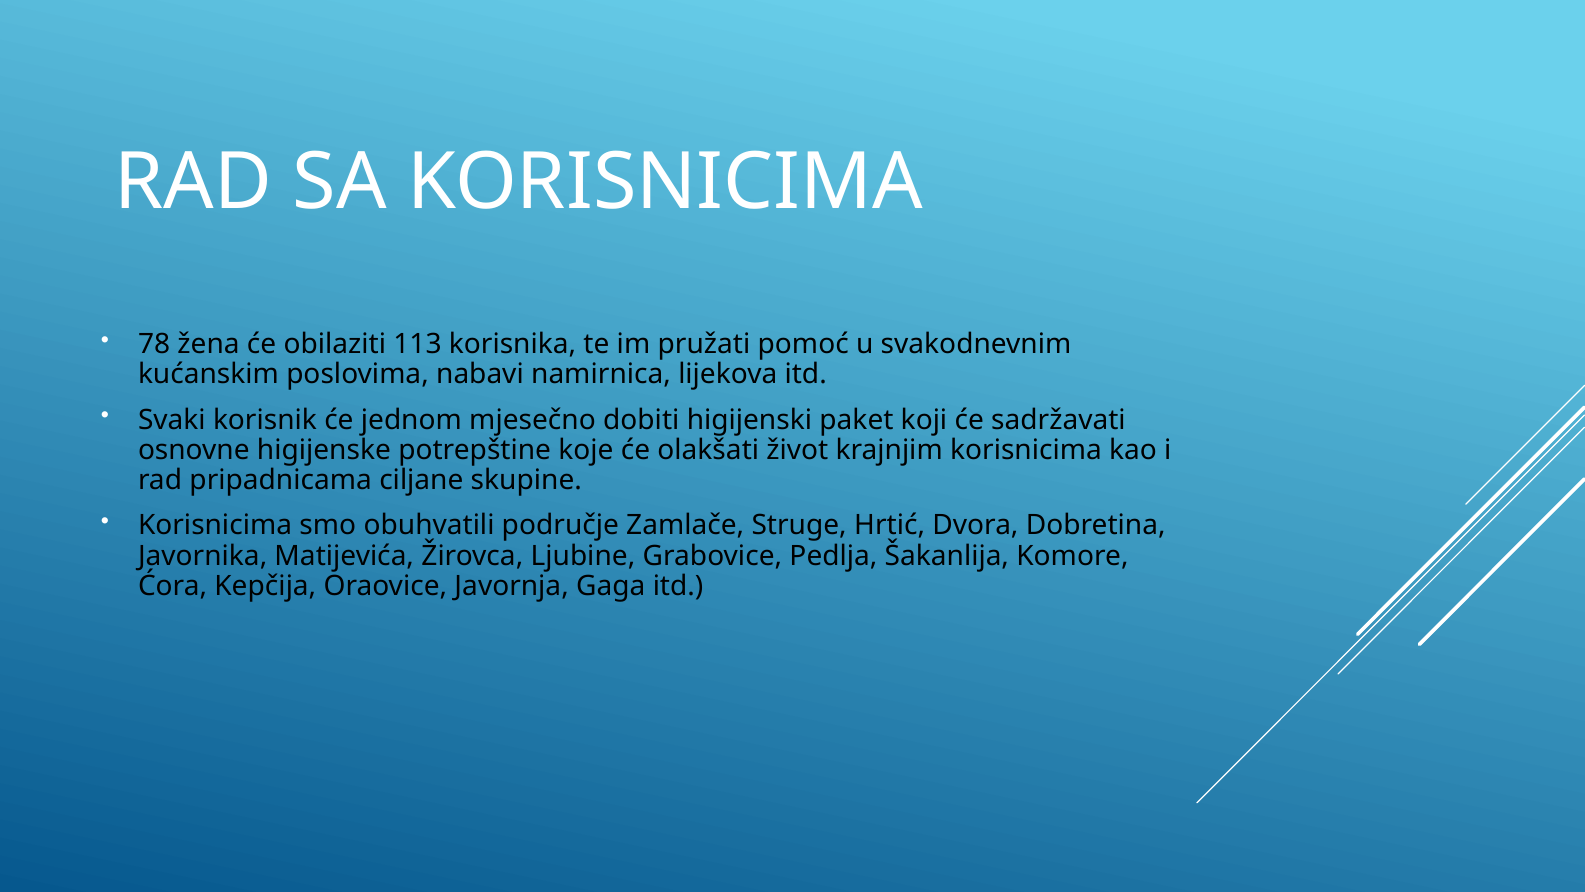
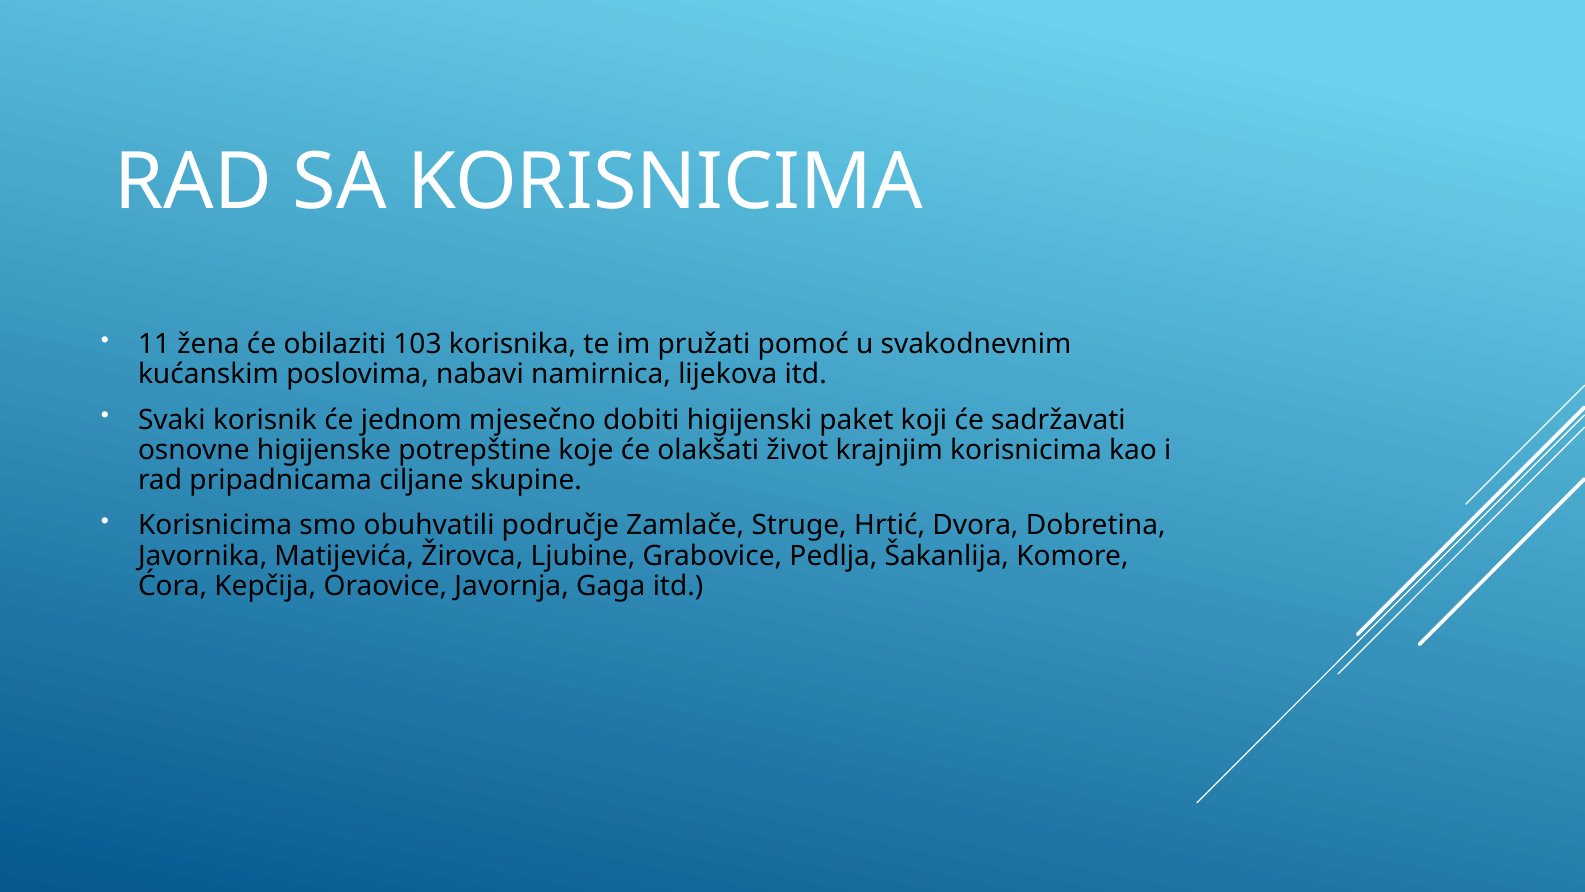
78: 78 -> 11 (154, 344)
113: 113 -> 103 (418, 344)
